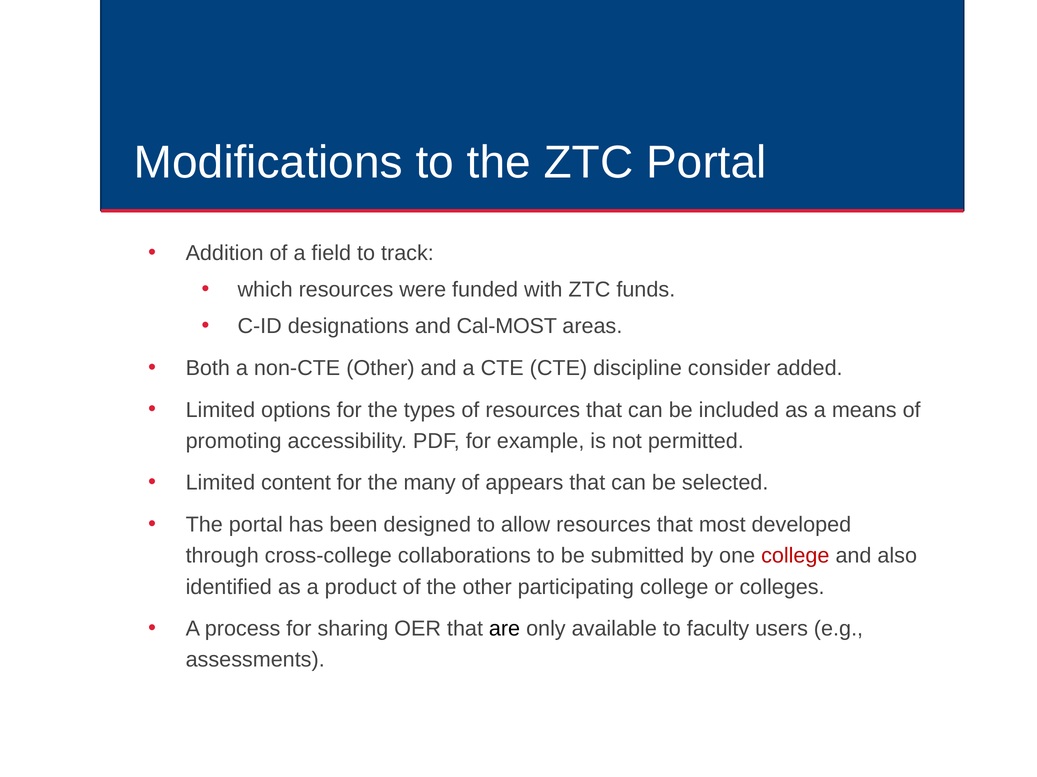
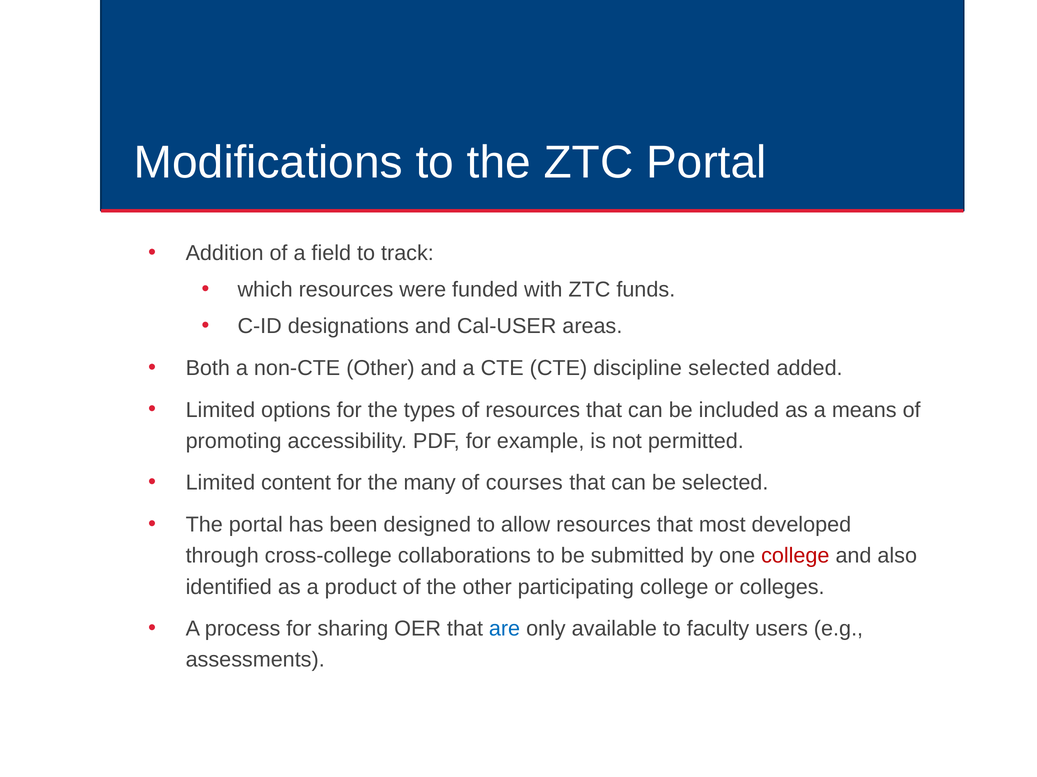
Cal-MOST: Cal-MOST -> Cal-USER (507, 326)
discipline consider: consider -> selected (729, 368)
appears: appears -> courses (524, 483)
are colour: black -> blue (505, 629)
